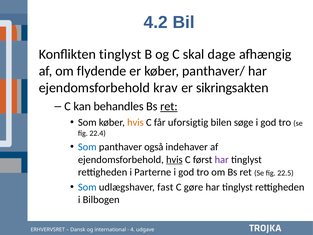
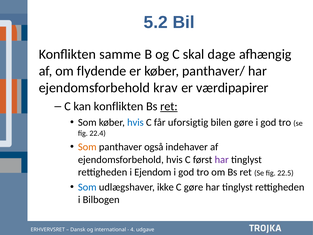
4.2: 4.2 -> 5.2 (156, 22)
Konflikten tinglyst: tinglyst -> samme (120, 54)
sikringsakten: sikringsakten -> værdipapirer (232, 88)
kan behandles: behandles -> konflikten (119, 106)
hvis colour: orange -> blue (135, 122)
bilen søge: søge -> gøre (244, 122)
Som colour: blue -> orange (87, 147)
hvis underline: present -> none (174, 159)
Parterne: Parterne -> Ejendom (153, 172)
fast: fast -> ikke (165, 187)
